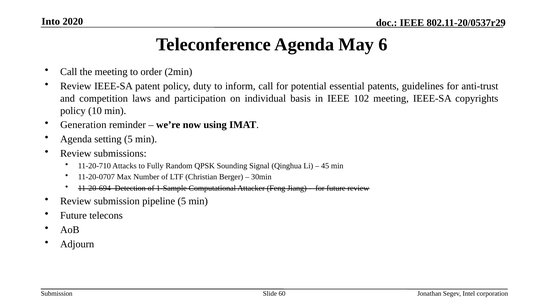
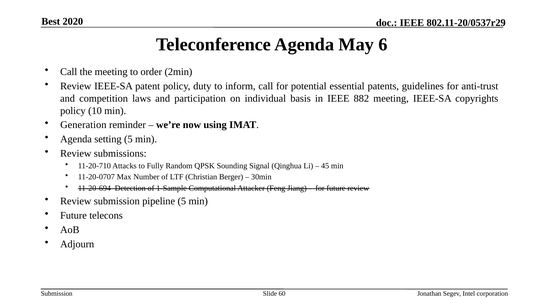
Into: Into -> Best (51, 22)
102: 102 -> 882 (361, 98)
